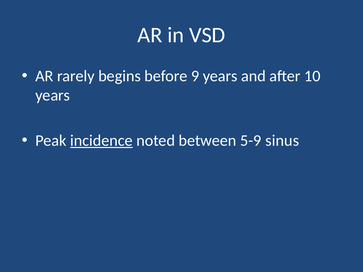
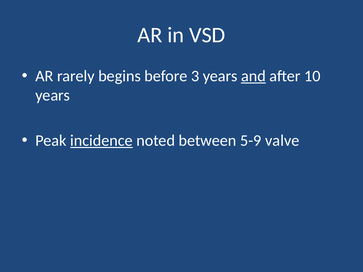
9: 9 -> 3 (195, 76)
and underline: none -> present (253, 76)
sinus: sinus -> valve (282, 141)
